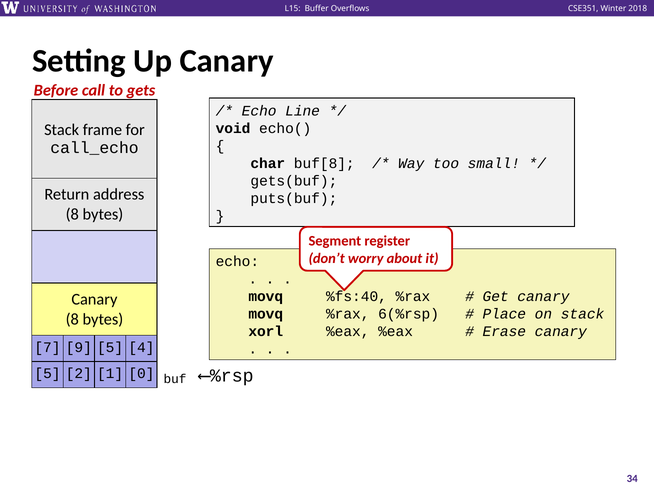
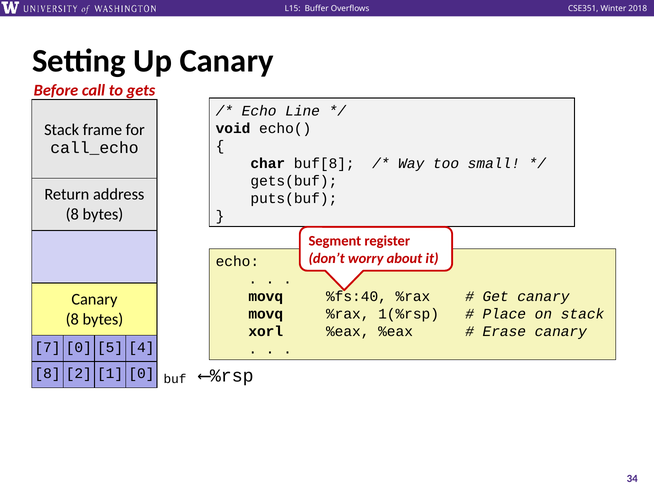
6(%rsp: 6(%rsp -> 1(%rsp (409, 314)
7 9: 9 -> 0 (79, 347)
5: 5 -> 8 (48, 373)
